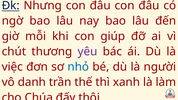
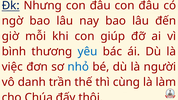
chút: chút -> bình (14, 52)
yêu colour: purple -> blue (88, 52)
xanh: xanh -> cùng (126, 82)
